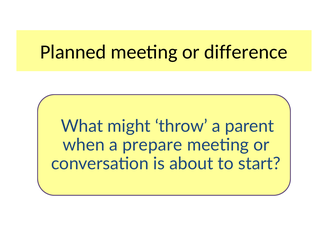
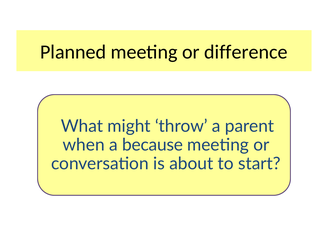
prepare: prepare -> because (153, 145)
